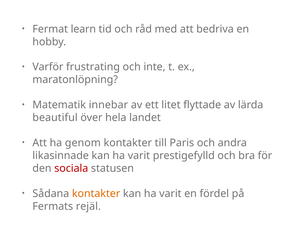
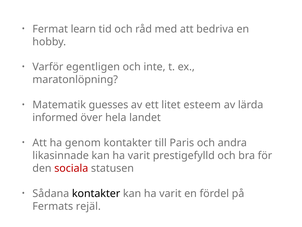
frustrating: frustrating -> egentligen (93, 67)
innebar: innebar -> guesses (108, 105)
flyttade: flyttade -> esteem (202, 105)
beautiful: beautiful -> informed (55, 117)
kontakter colour: orange -> black (96, 193)
